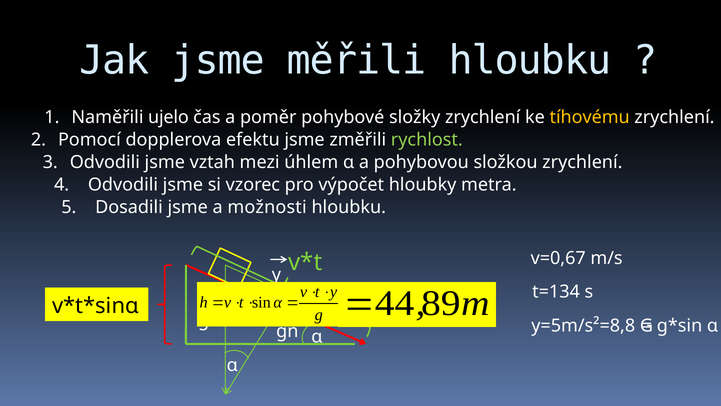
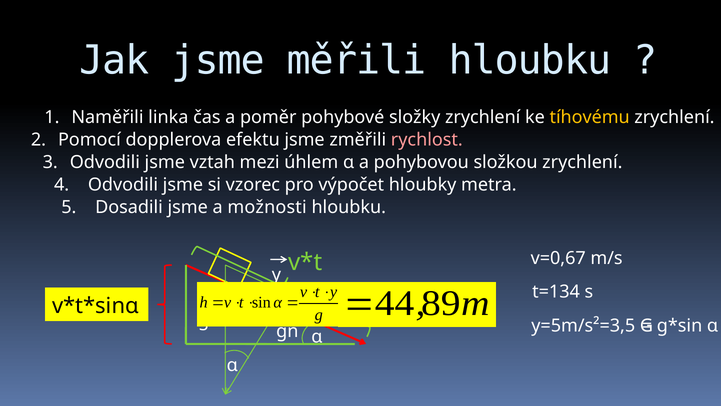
ujelo: ujelo -> linka (168, 117)
rychlost colour: light green -> pink (427, 140)
y=5m/s²=8,8: y=5m/s²=8,8 -> y=5m/s²=3,5 (583, 325)
